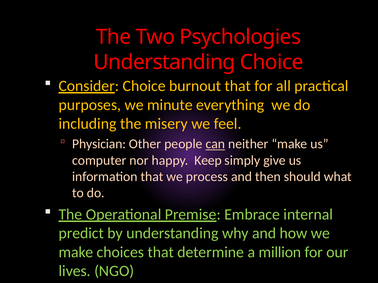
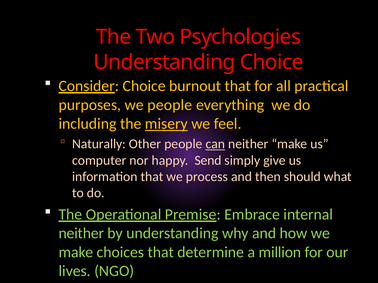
we minute: minute -> people (170, 105)
misery underline: none -> present (166, 124)
Physician: Physician -> Naturally (99, 144)
Keep: Keep -> Send (208, 161)
predict: predict -> neither (81, 234)
